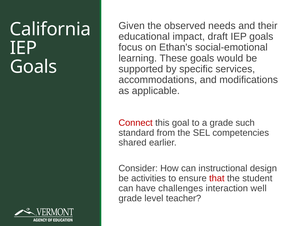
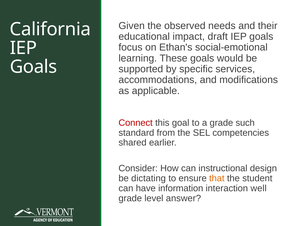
activities: activities -> dictating (149, 178)
that colour: red -> orange (217, 178)
challenges: challenges -> information (181, 188)
teacher: teacher -> answer (183, 198)
